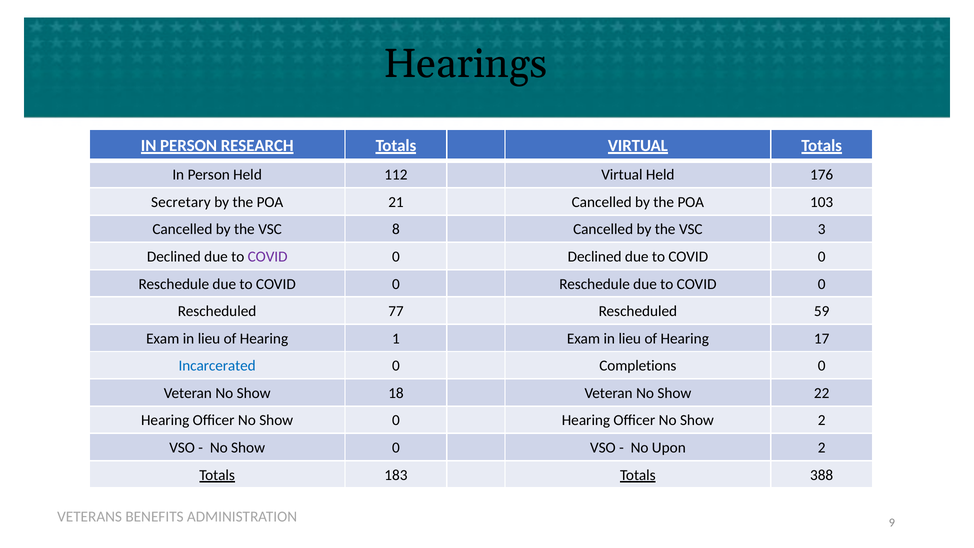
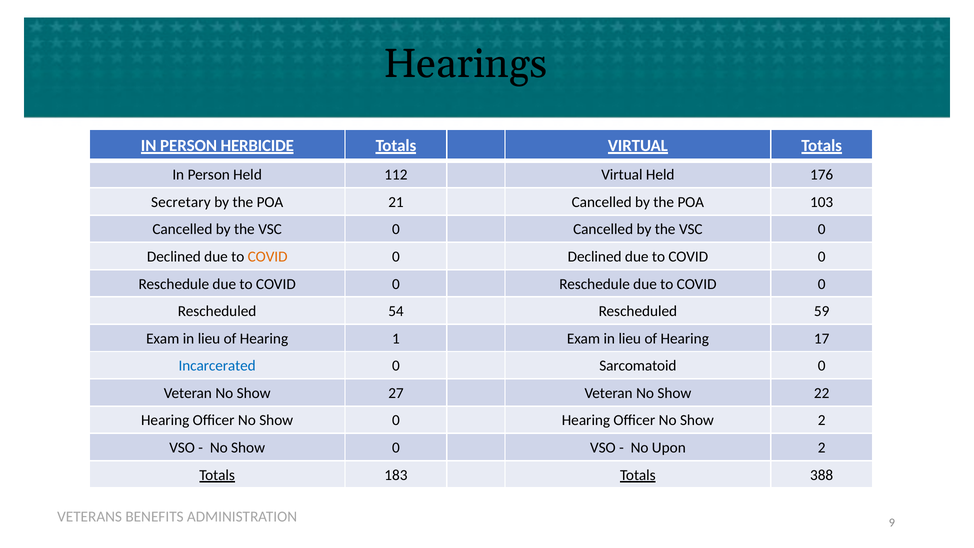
RESEARCH: RESEARCH -> HERBICIDE (257, 146)
8: 8 -> 0 (396, 229)
3: 3 -> 0 (822, 229)
COVID colour: purple -> orange (268, 257)
77: 77 -> 54 (396, 311)
Completions: Completions -> Sarcomatoid (638, 366)
18: 18 -> 27 (396, 393)
